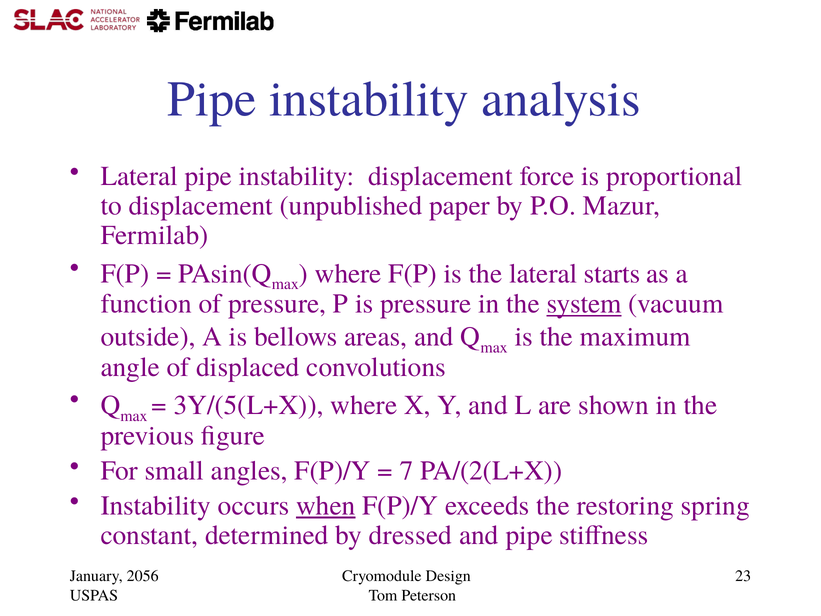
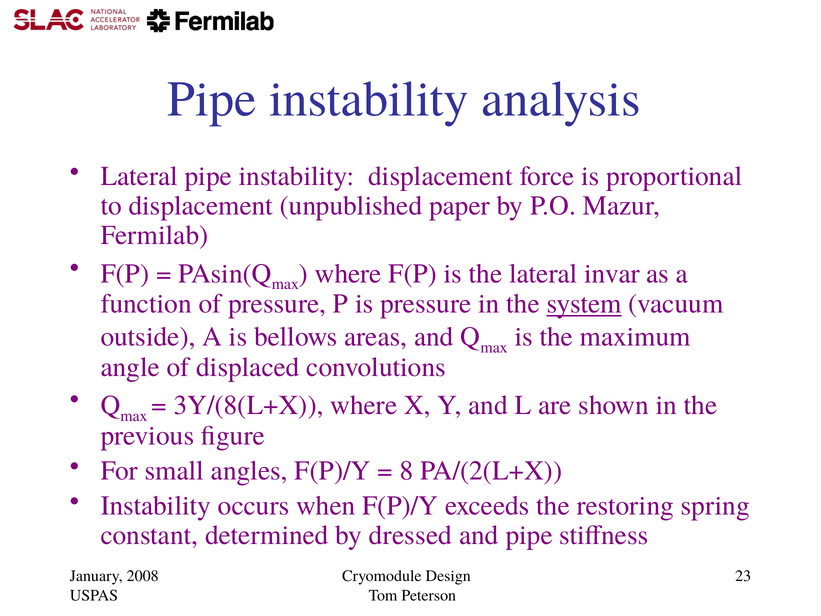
starts: starts -> invar (612, 273)
3Y/(5(L+X: 3Y/(5(L+X -> 3Y/(8(L+X (249, 405)
7: 7 -> 8 (406, 471)
when underline: present -> none (326, 506)
2056: 2056 -> 2008 (143, 576)
